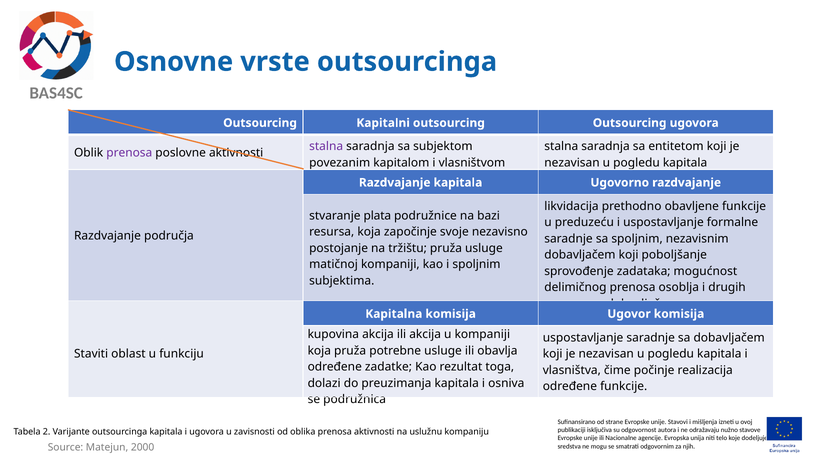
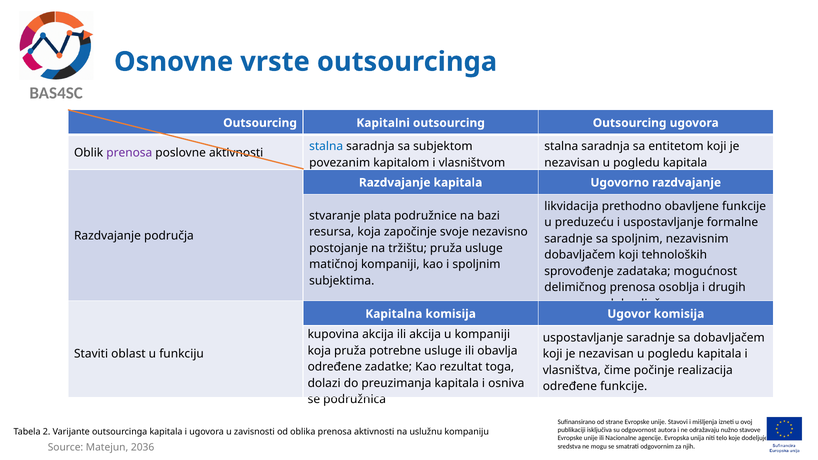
stalna colour: purple -> blue (326, 147)
poboljšanje: poboljšanje -> tehnoloških (674, 255)
2000: 2000 -> 2036 (143, 448)
